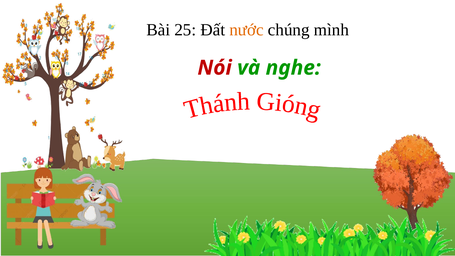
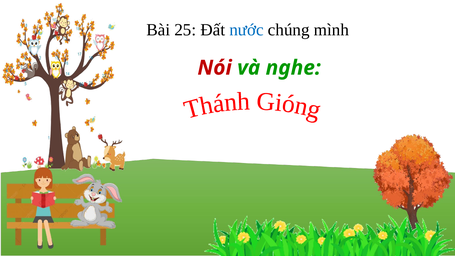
nước colour: orange -> blue (247, 30)
